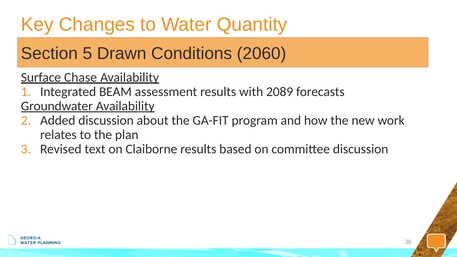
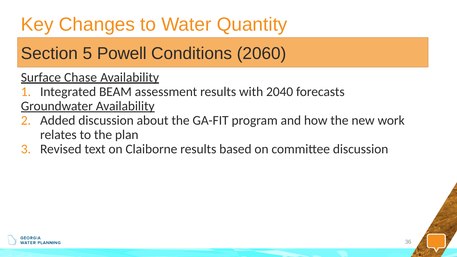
Drawn: Drawn -> Powell (122, 54)
2089: 2089 -> 2040 (280, 92)
